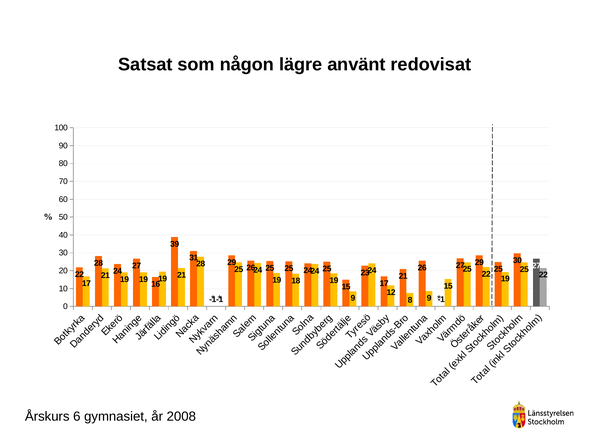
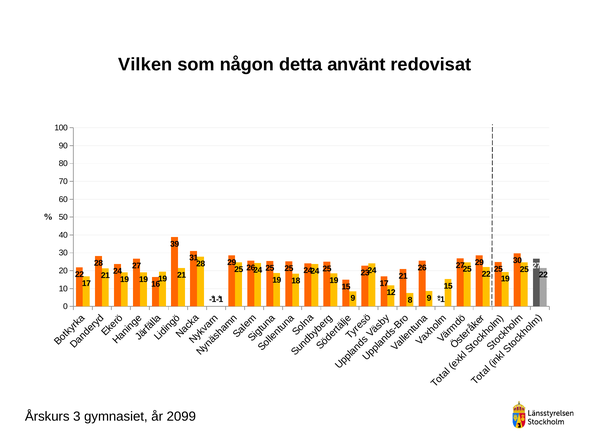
Satsat: Satsat -> Vilken (145, 65)
lägre: lägre -> detta (301, 65)
6: 6 -> 3 (77, 417)
2008: 2008 -> 2099 (181, 417)
